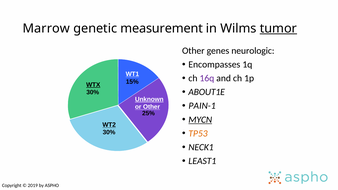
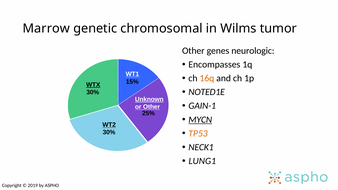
measurement: measurement -> chromosomal (162, 28)
tumor underline: present -> none (278, 28)
16q colour: purple -> orange (207, 78)
ABOUT1E: ABOUT1E -> NOTED1E (207, 92)
PAIN-1: PAIN-1 -> GAIN-1 (202, 106)
LEAST1: LEAST1 -> LUNG1 (202, 161)
